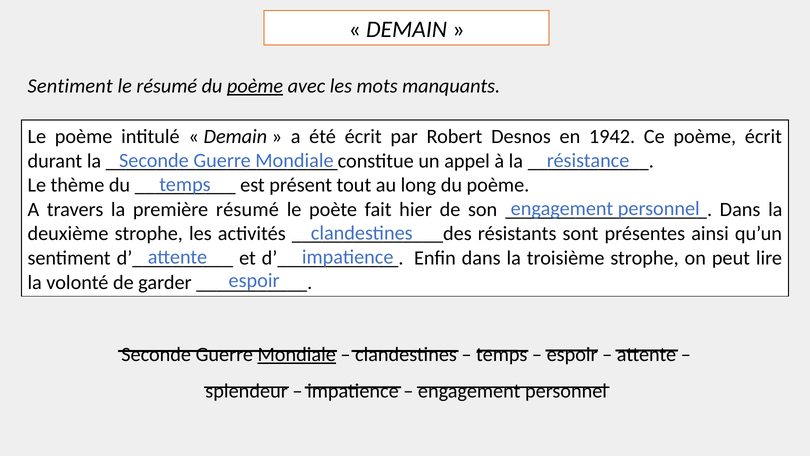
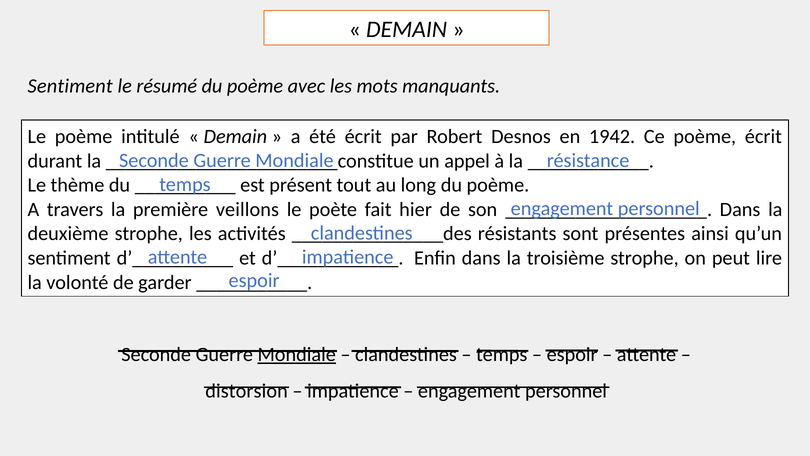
poème underline: present -> none (255, 86)
première résumé: résumé -> veillons (247, 209)
splendeur: splendeur -> distorsion (247, 391)
